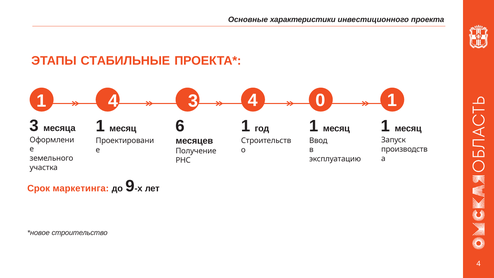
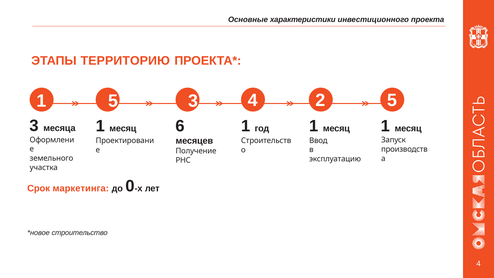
СТАБИЛЬНЫЕ: СТАБИЛЬНЫЕ -> ТЕРРИТОРИЮ (125, 61)
4 1: 1 -> 5 (392, 100)
4: 4 -> 5 (113, 101)
0: 0 -> 2 (321, 100)
9: 9 -> 0 (130, 186)
